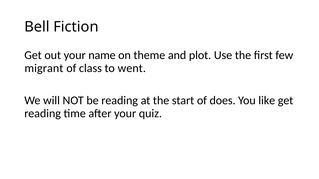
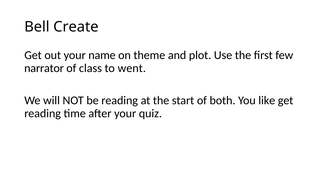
Fiction: Fiction -> Create (76, 27)
migrant: migrant -> narrator (44, 68)
does: does -> both (223, 101)
